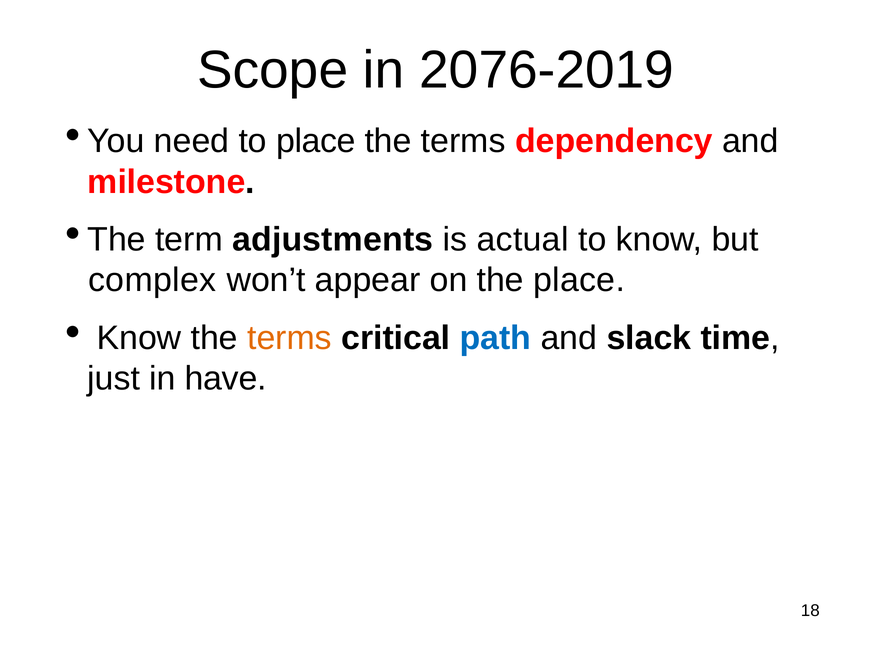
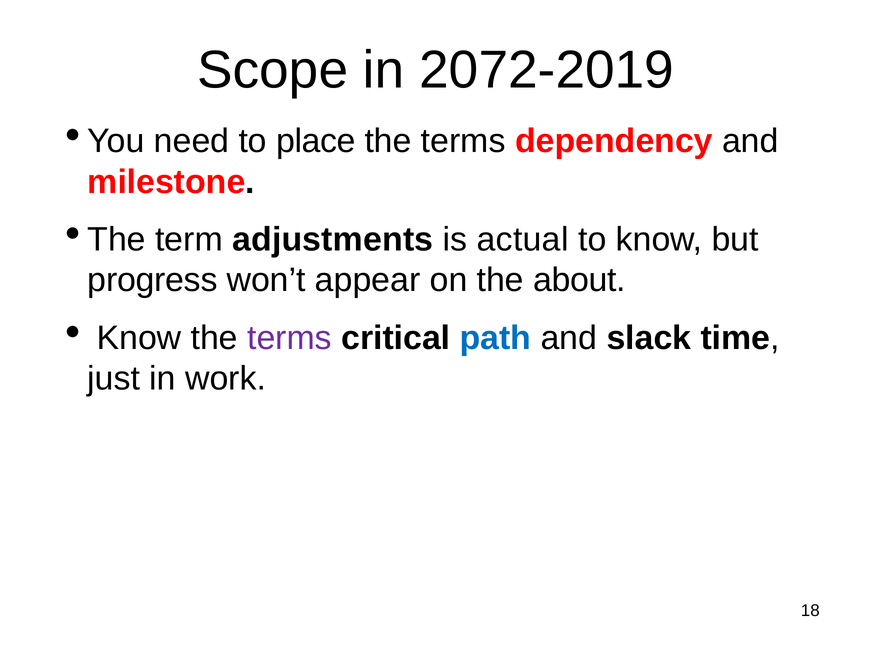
2076-2019: 2076-2019 -> 2072-2019 (547, 70)
complex: complex -> progress (153, 280)
the place: place -> about (579, 280)
terms colour: orange -> purple (290, 338)
have: have -> work (226, 379)
